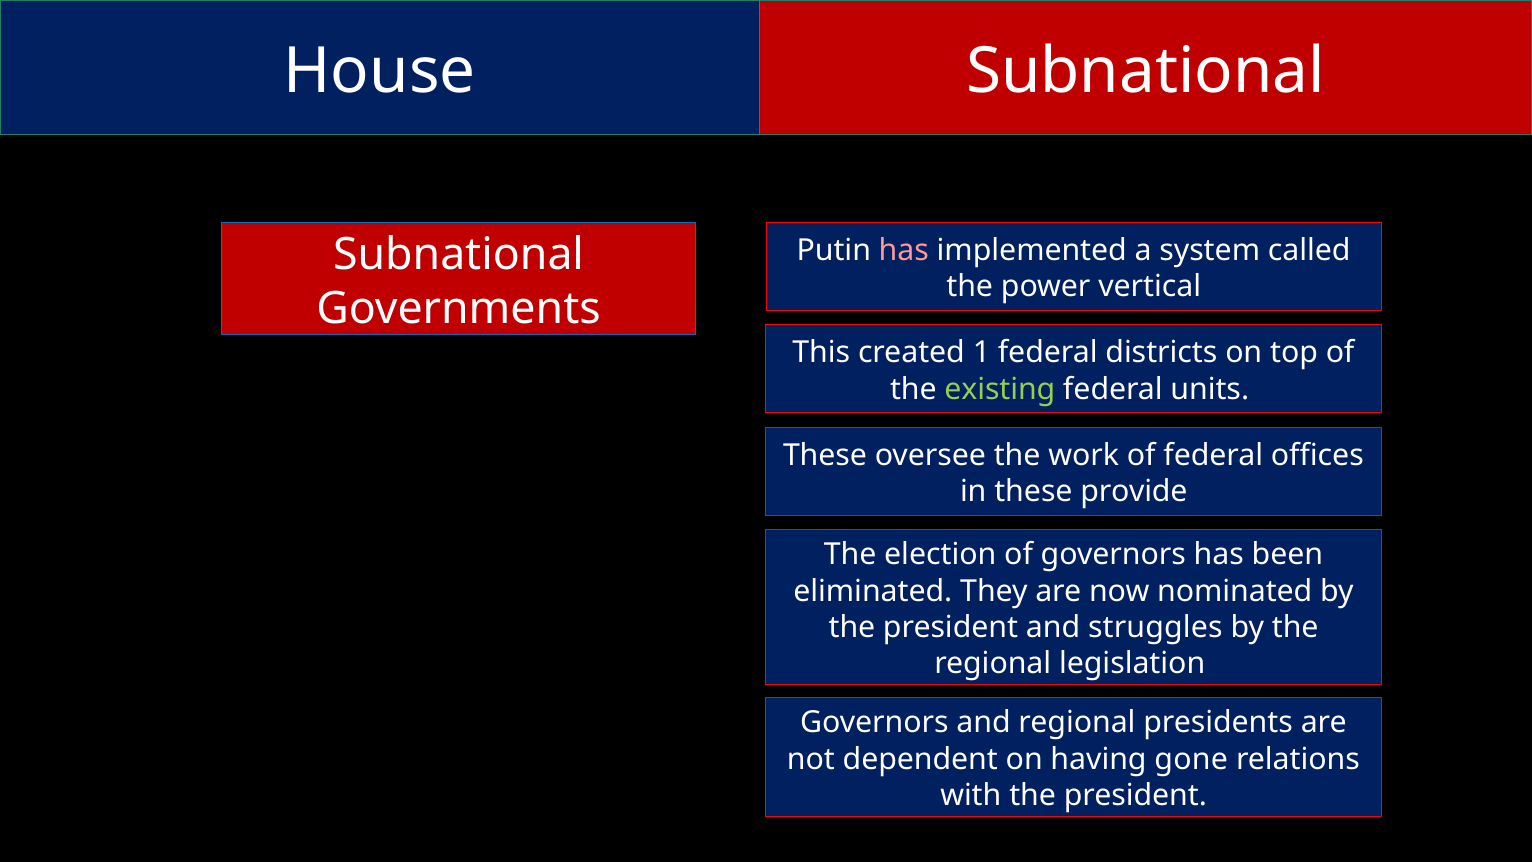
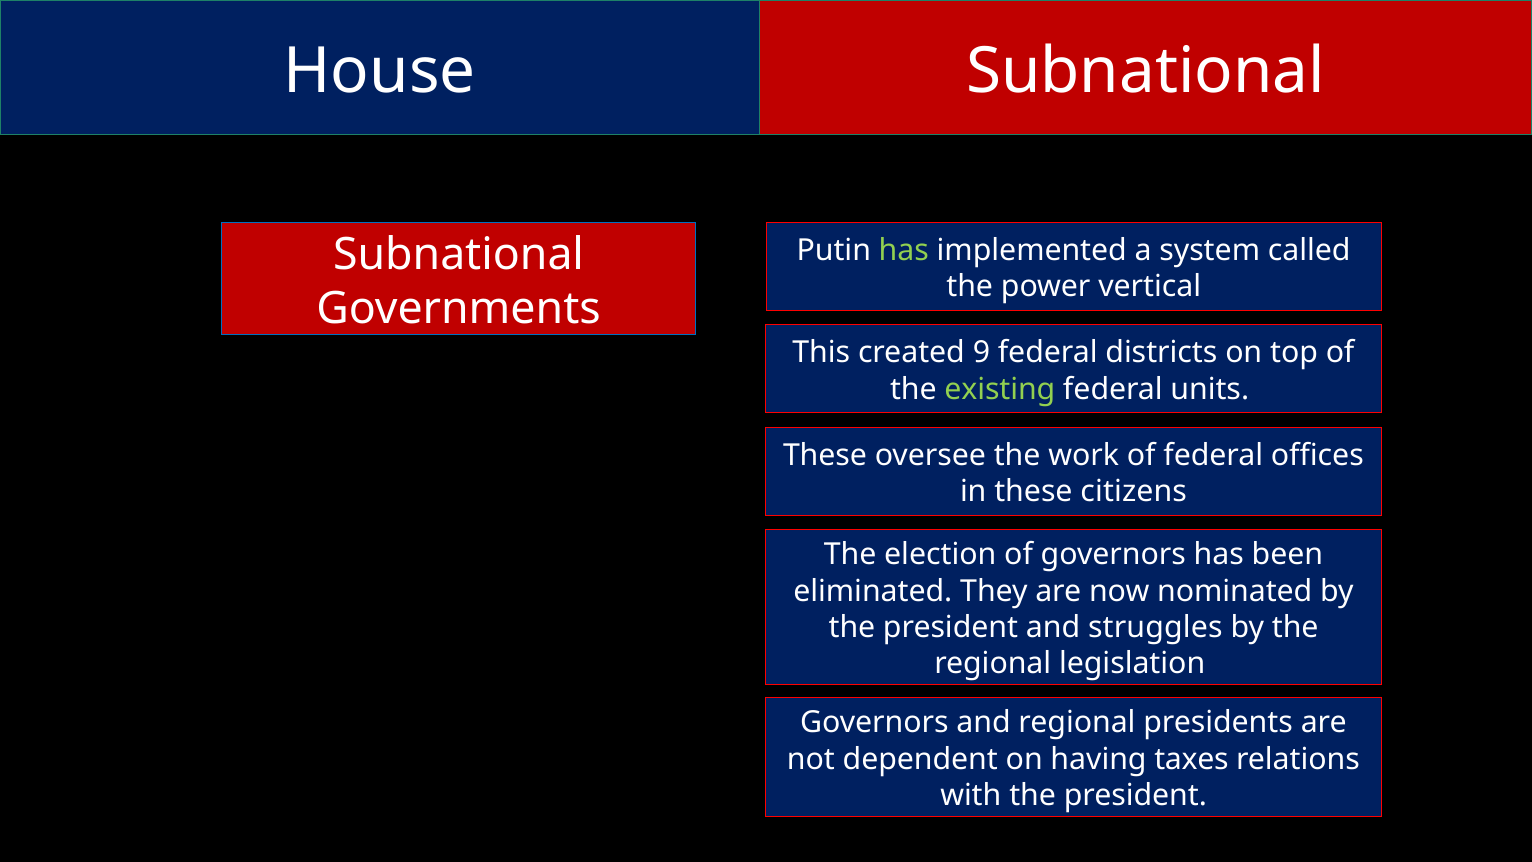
has colour: pink -> light green (904, 250)
1: 1 -> 9 (981, 353)
provide: provide -> citizens (1134, 492)
gone: gone -> taxes (1191, 759)
